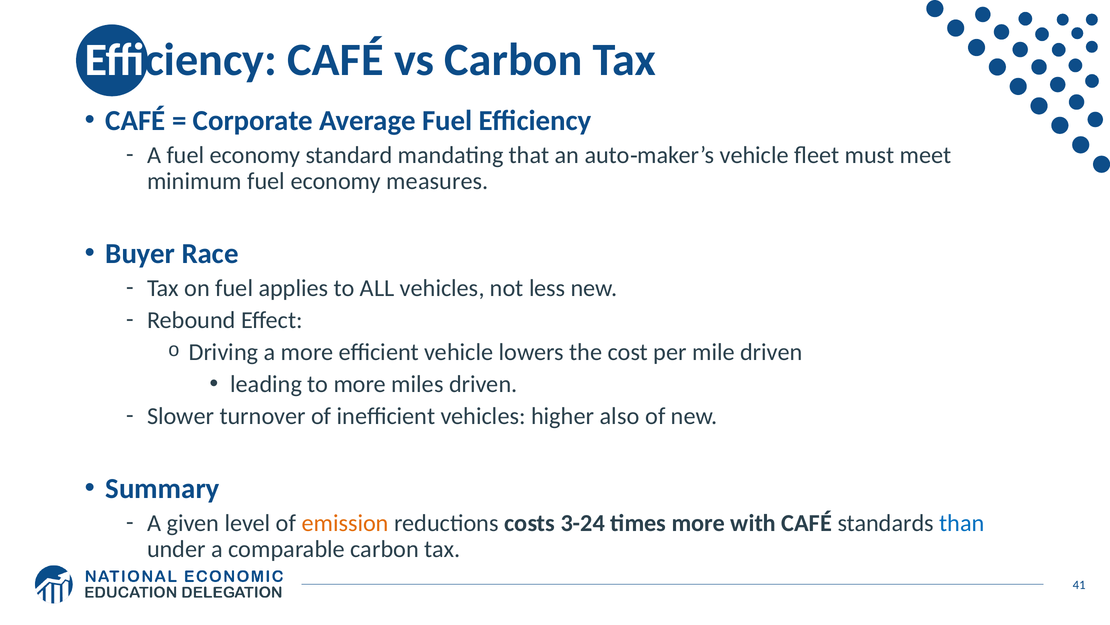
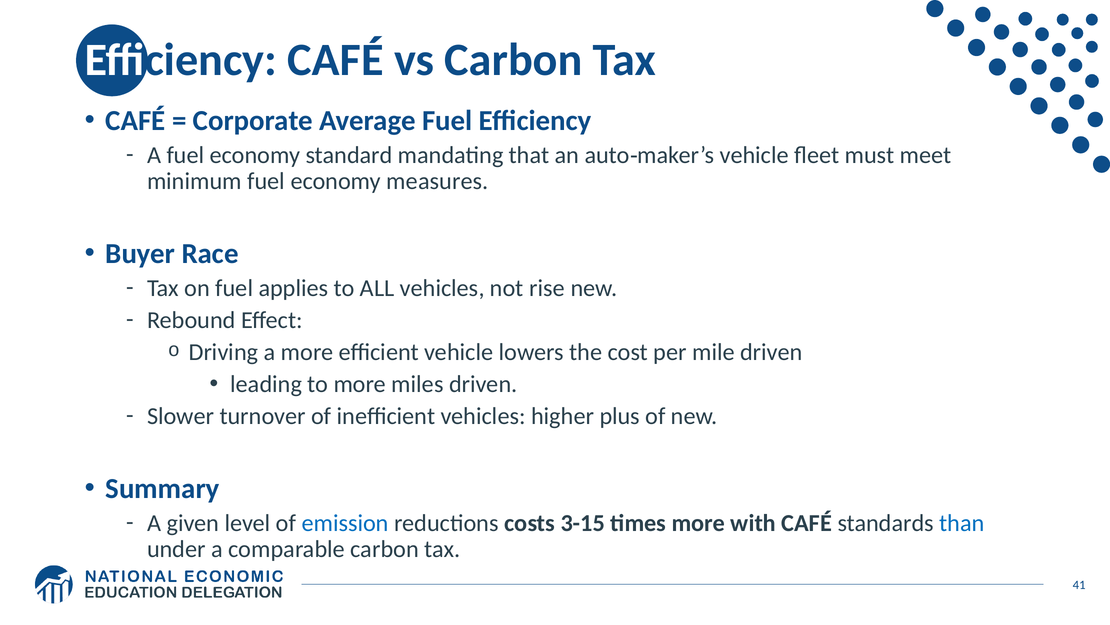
less: less -> rise (547, 288)
also: also -> plus (620, 416)
emission colour: orange -> blue (345, 523)
3-24: 3-24 -> 3-15 (583, 523)
